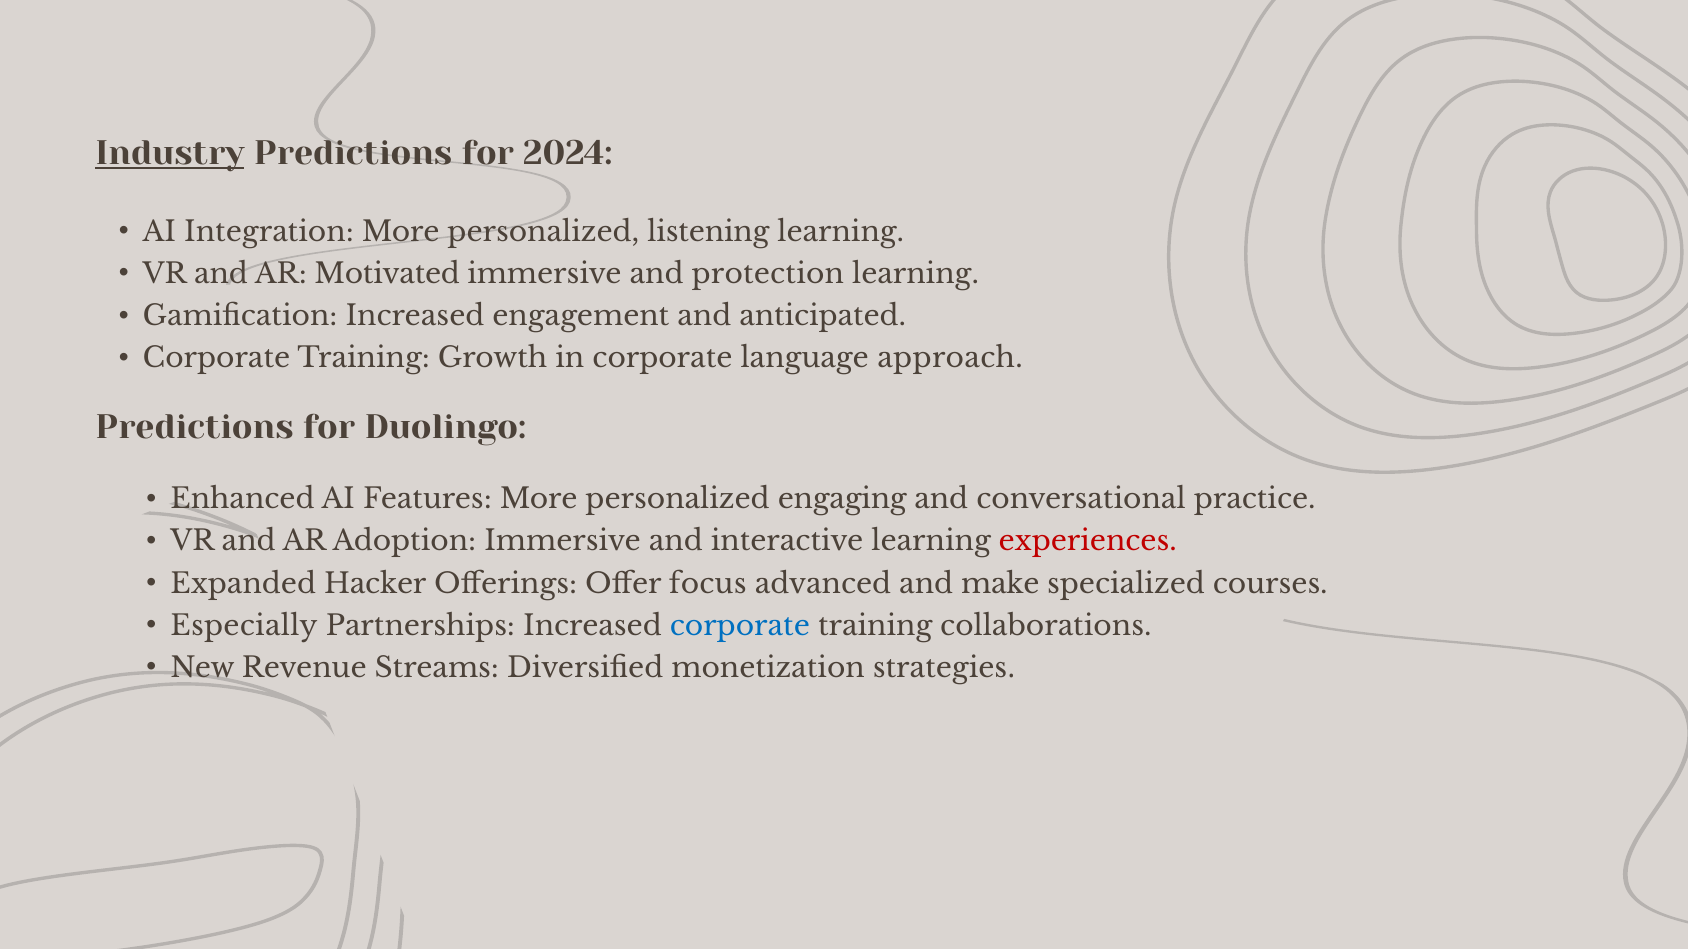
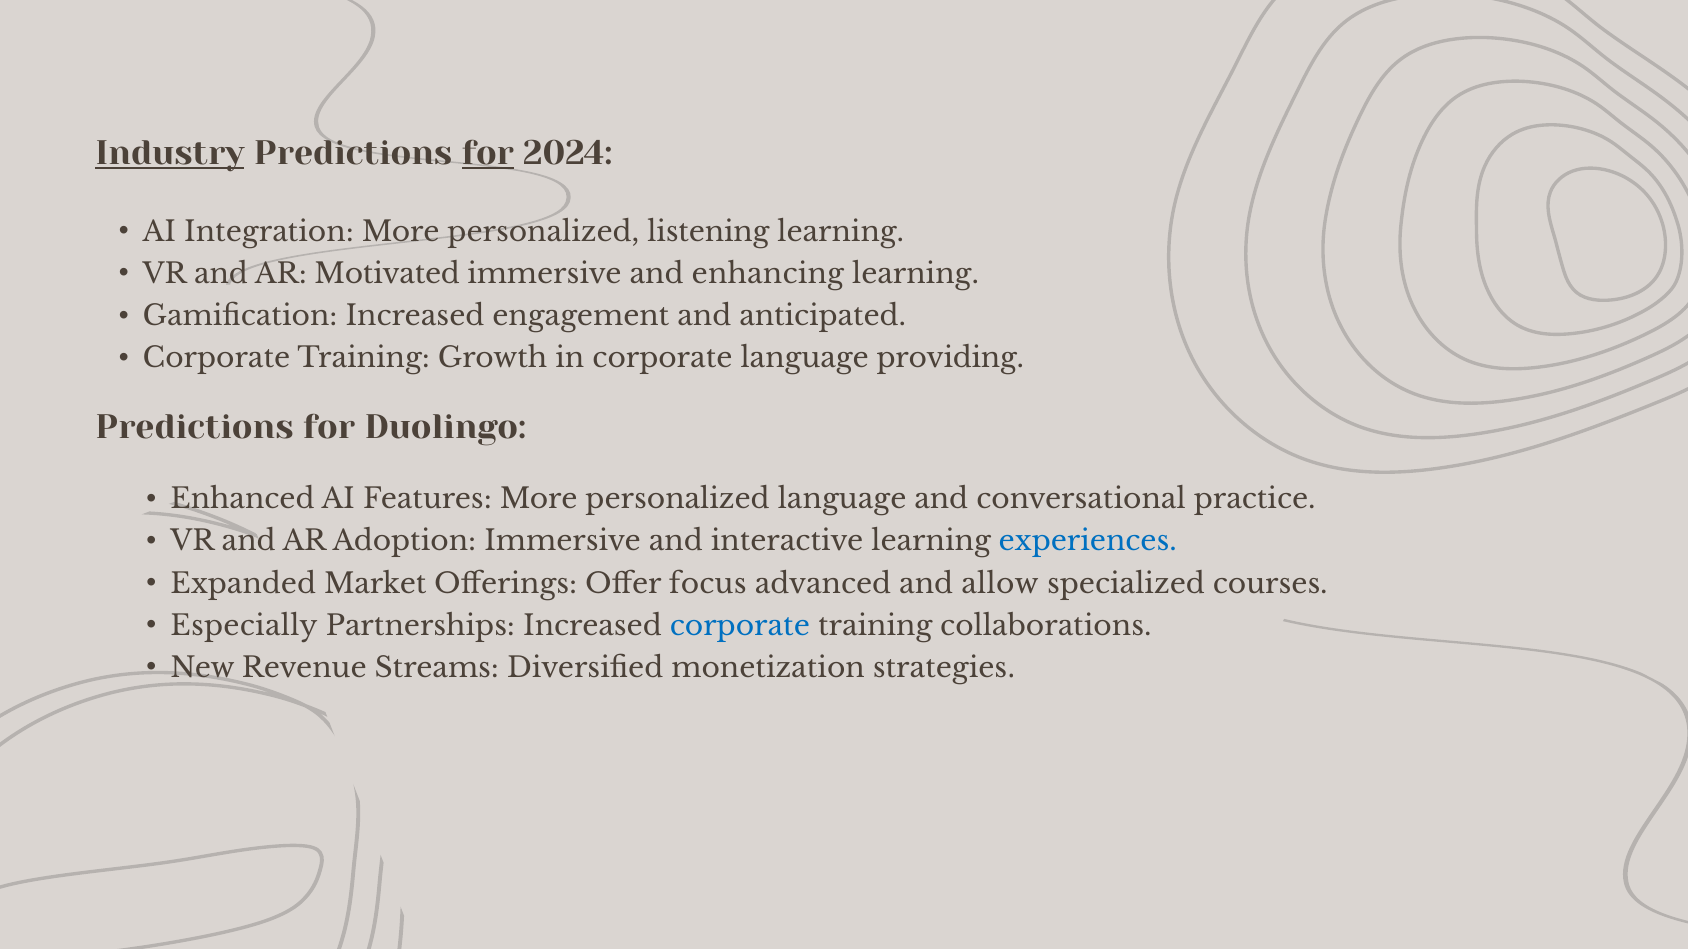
for underline: none -> present (488, 153)
protection: protection -> enhancing (768, 274)
approach: approach -> providing (950, 359)
personalized engaging: engaging -> language (842, 500)
experiences colour: red -> blue (1088, 542)
Hacker: Hacker -> Market (375, 584)
make: make -> allow (1000, 584)
